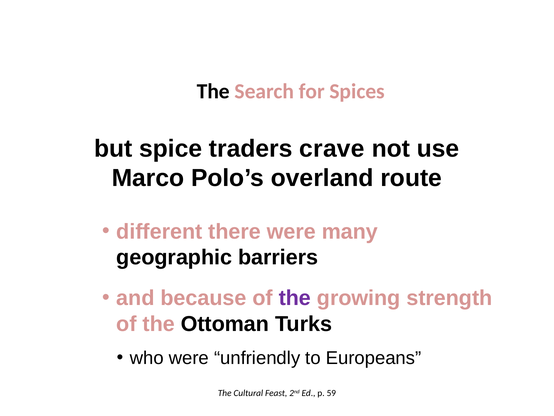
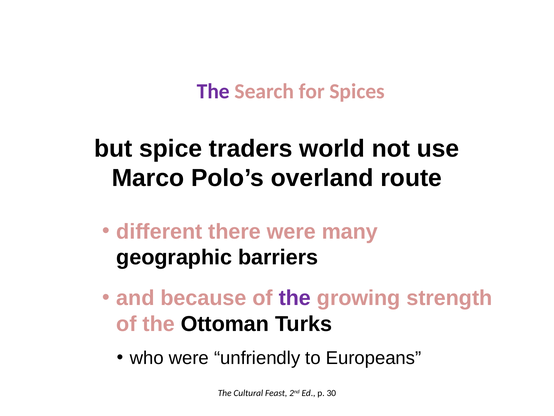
The colour: black -> purple (213, 91)
crave: crave -> world (332, 148)
59: 59 -> 30 (331, 393)
